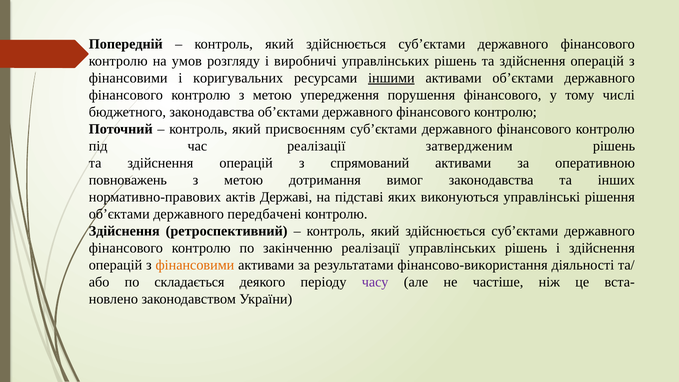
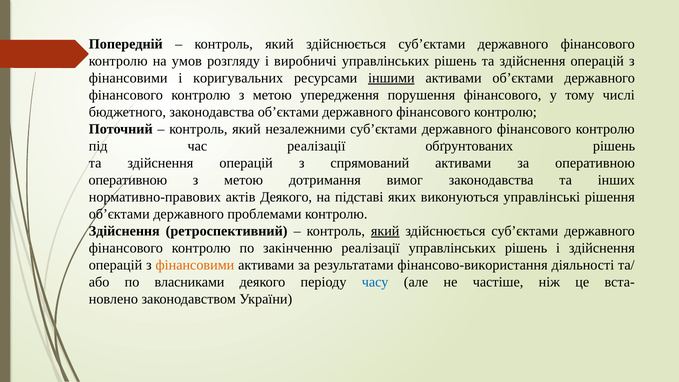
присвоєнням: присвоєнням -> незалежними (305, 129)
затвердженим: затвердженим -> обґрунтованих (469, 146)
повноважень: повноважень -> оперативною (128, 180)
актів Державі: Державі -> Деякого (286, 197)
передбачені: передбачені -> проблемами (264, 214)
який underline: none -> present (385, 231)
складається: складається -> власниками (189, 282)
часу colour: purple -> blue (375, 282)
